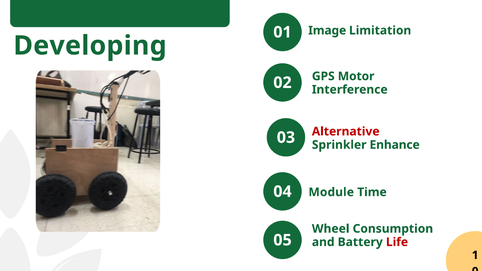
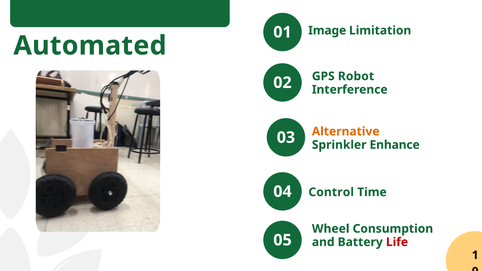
Developing: Developing -> Automated (90, 46)
Motor: Motor -> Robot (356, 76)
Alternative colour: red -> orange (346, 132)
Module: Module -> Control (331, 192)
